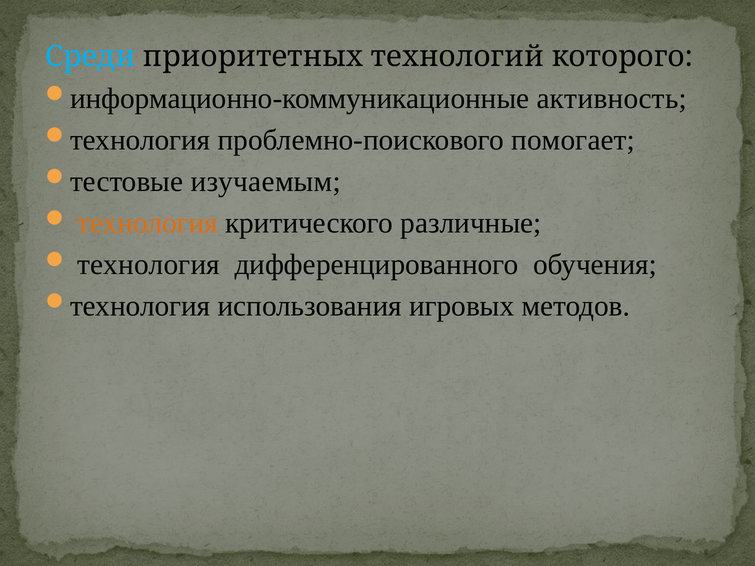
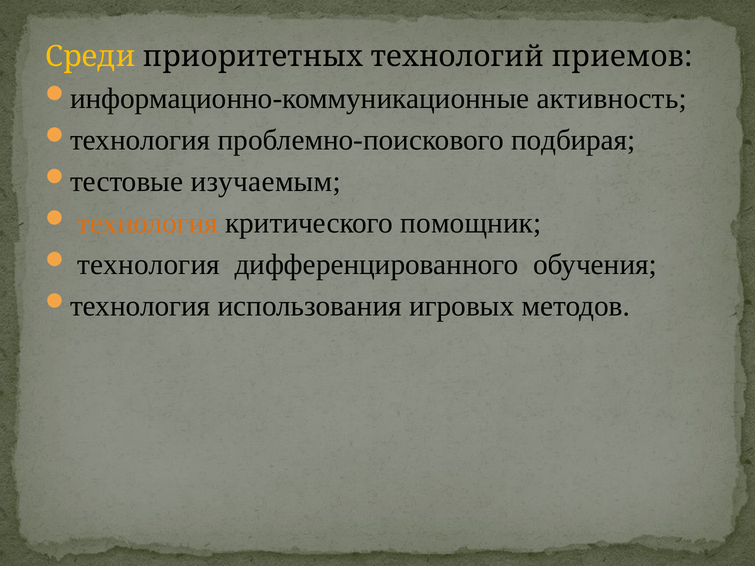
Среди colour: light blue -> yellow (90, 57)
которого: которого -> приемов (622, 57)
помогает: помогает -> подбирая (573, 140)
различные: различные -> помощник (471, 223)
